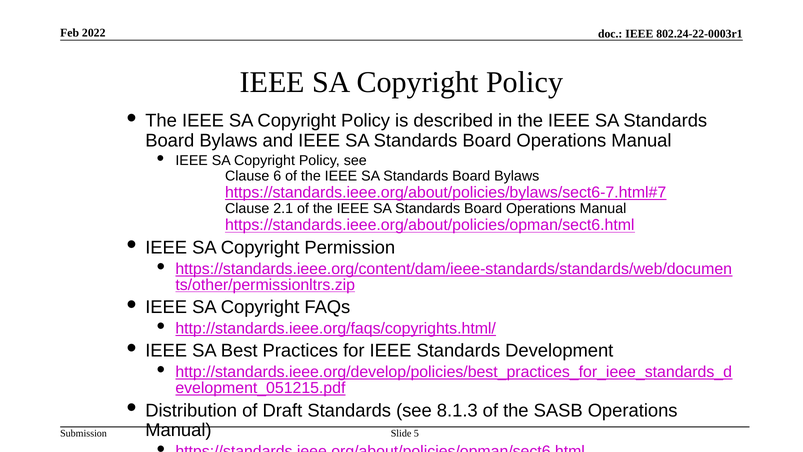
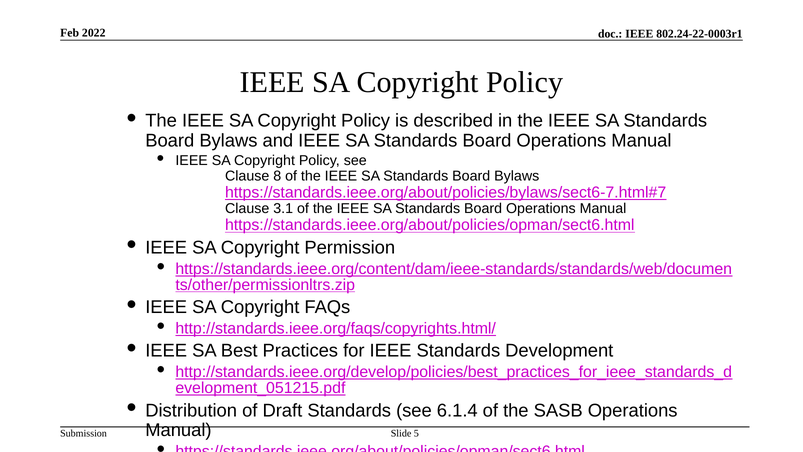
6: 6 -> 8 (277, 176)
2.1: 2.1 -> 3.1 (283, 209)
8.1.3: 8.1.3 -> 6.1.4 (457, 410)
